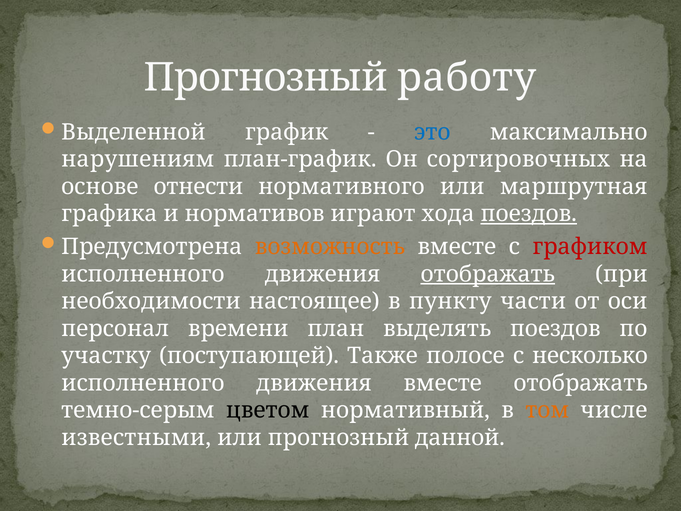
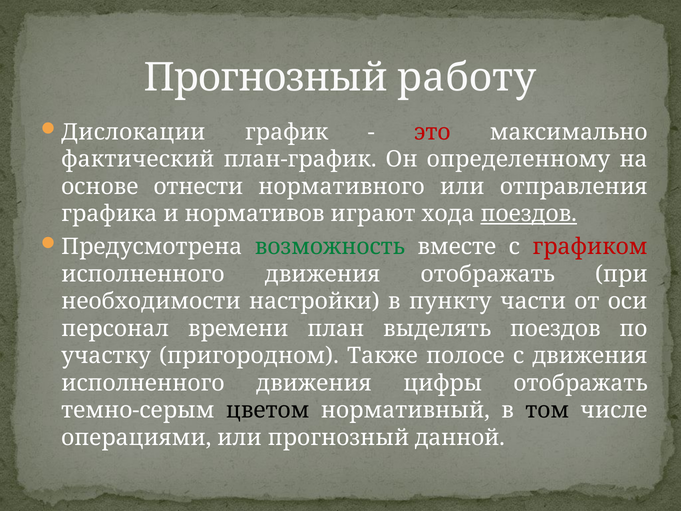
Выделенной: Выделенной -> Дислокации (133, 132)
это colour: blue -> red (432, 132)
нарушениям: нарушениям -> фактический (138, 159)
сортировочных: сортировочных -> определенному (518, 159)
маршрутная: маршрутная -> отправления (574, 187)
возможность colour: orange -> green (330, 247)
отображать underline: present -> none (488, 274)
настоящее: настоящее -> настройки (314, 301)
поступающей: поступающей -> пригородном (249, 356)
с несколько: несколько -> движения (590, 356)
движения вместе: вместе -> цифры (443, 383)
том colour: orange -> black (547, 410)
известными: известными -> операциями (136, 437)
